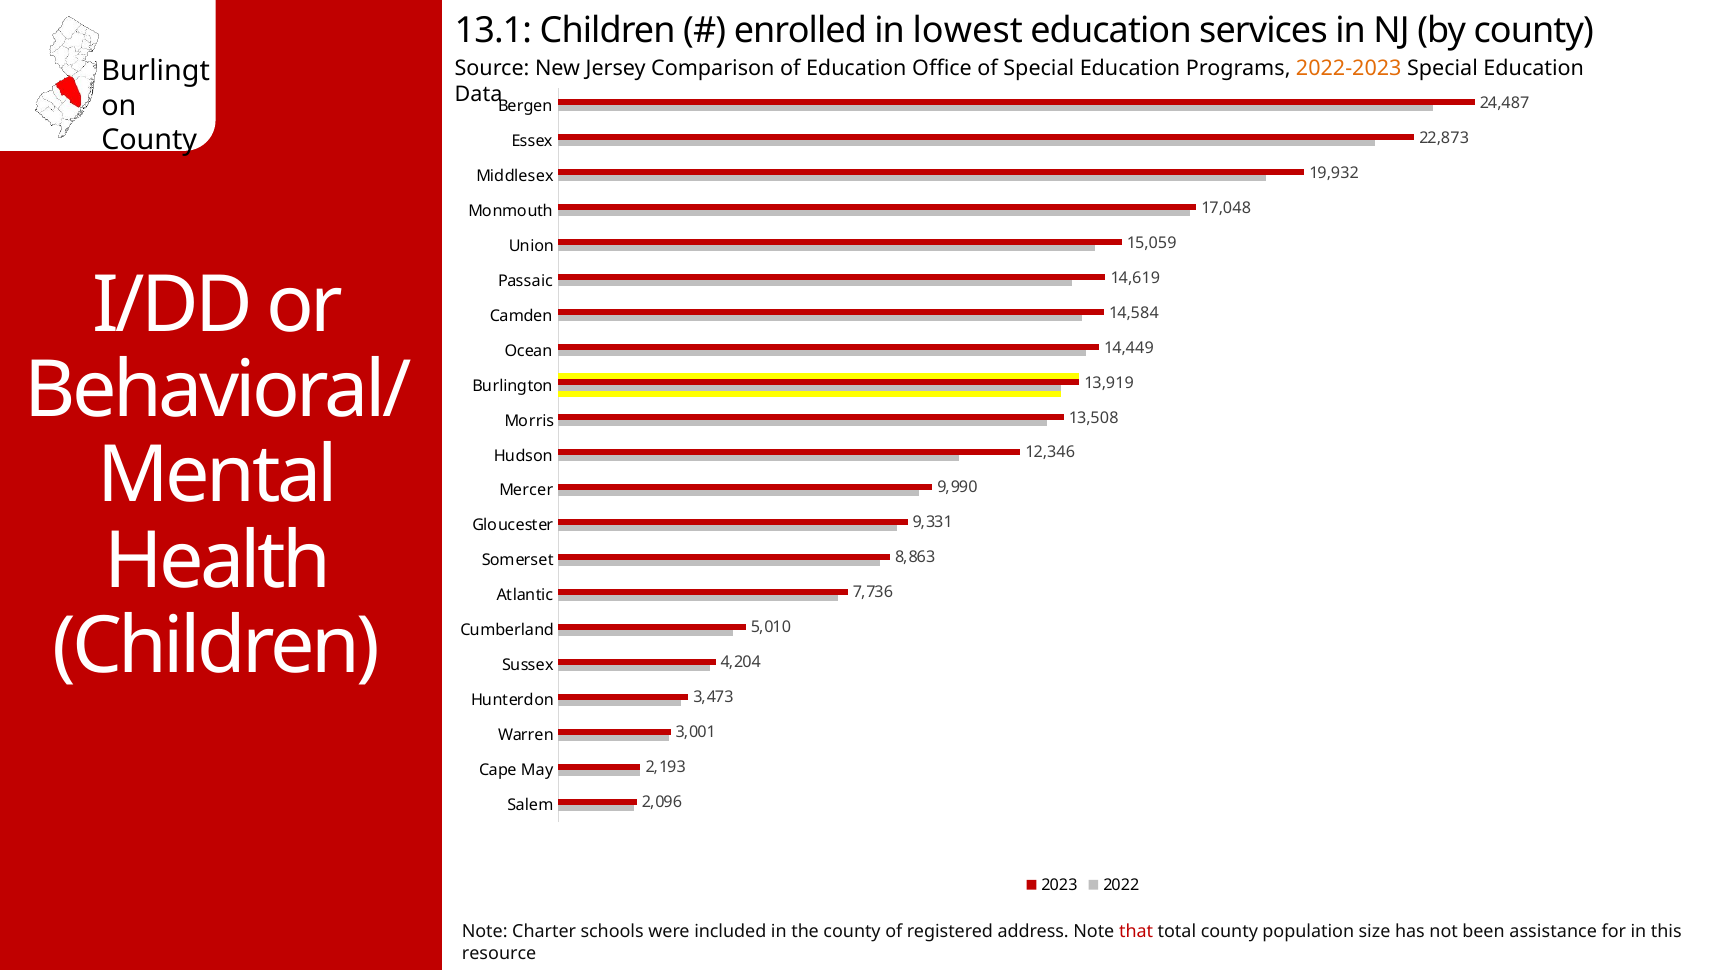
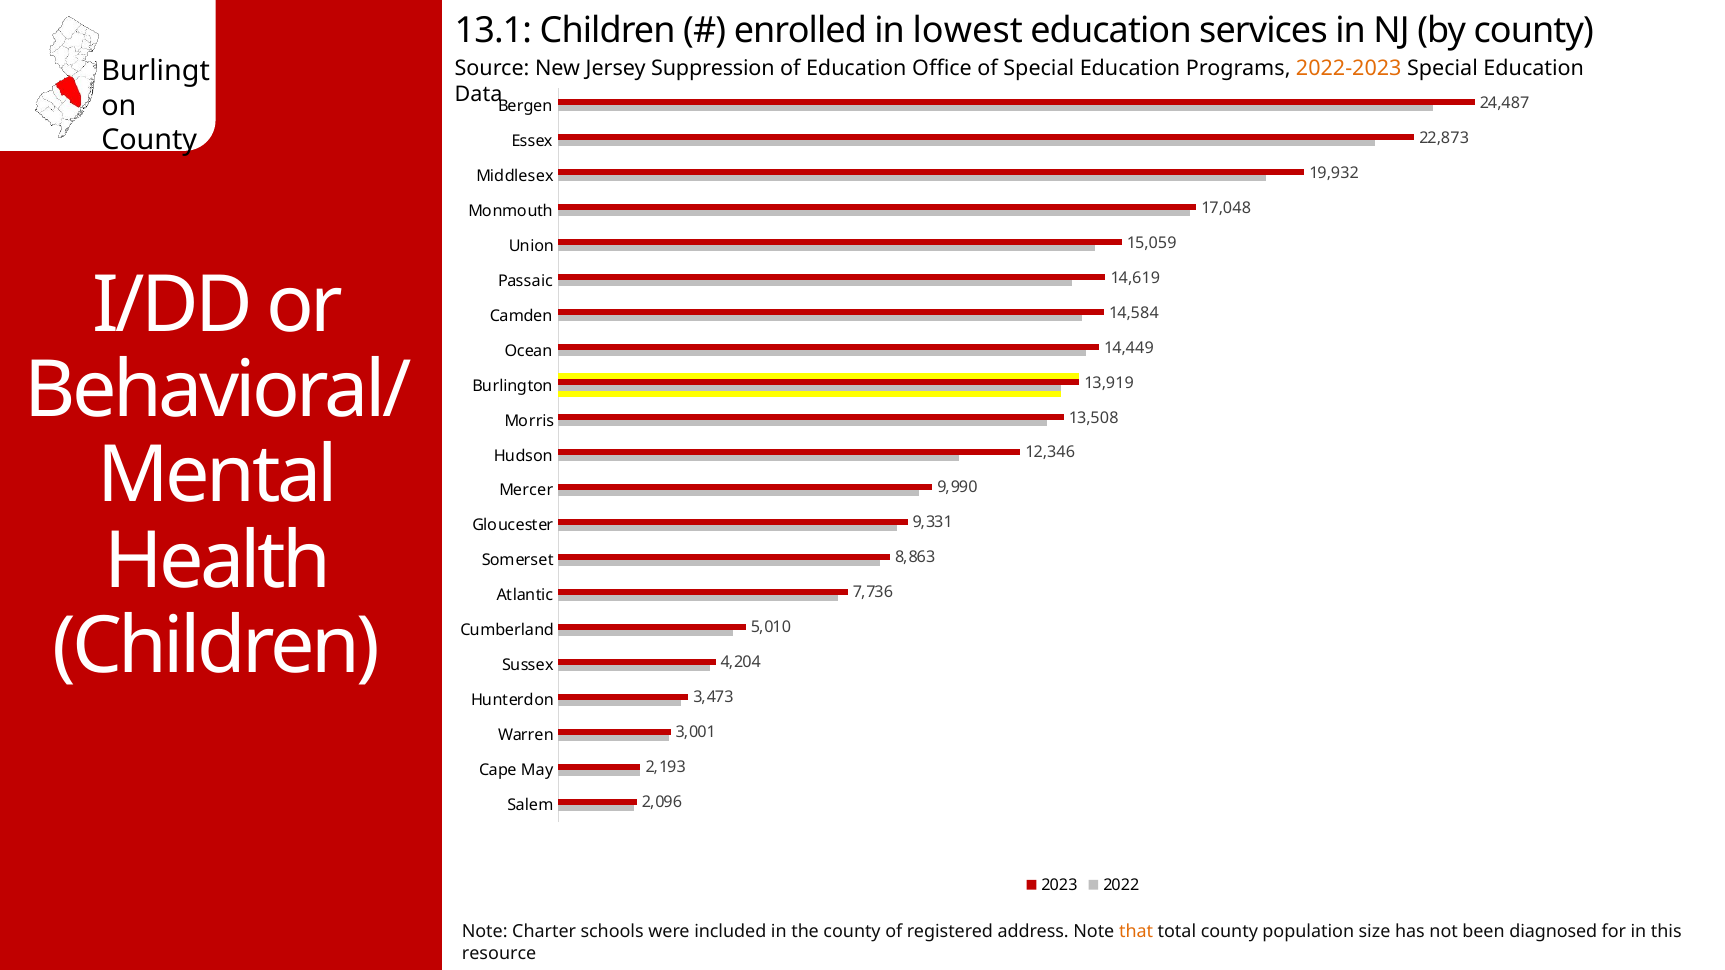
Comparison: Comparison -> Suppression (713, 69)
that colour: red -> orange (1136, 932)
assistance: assistance -> diagnosed (1553, 932)
